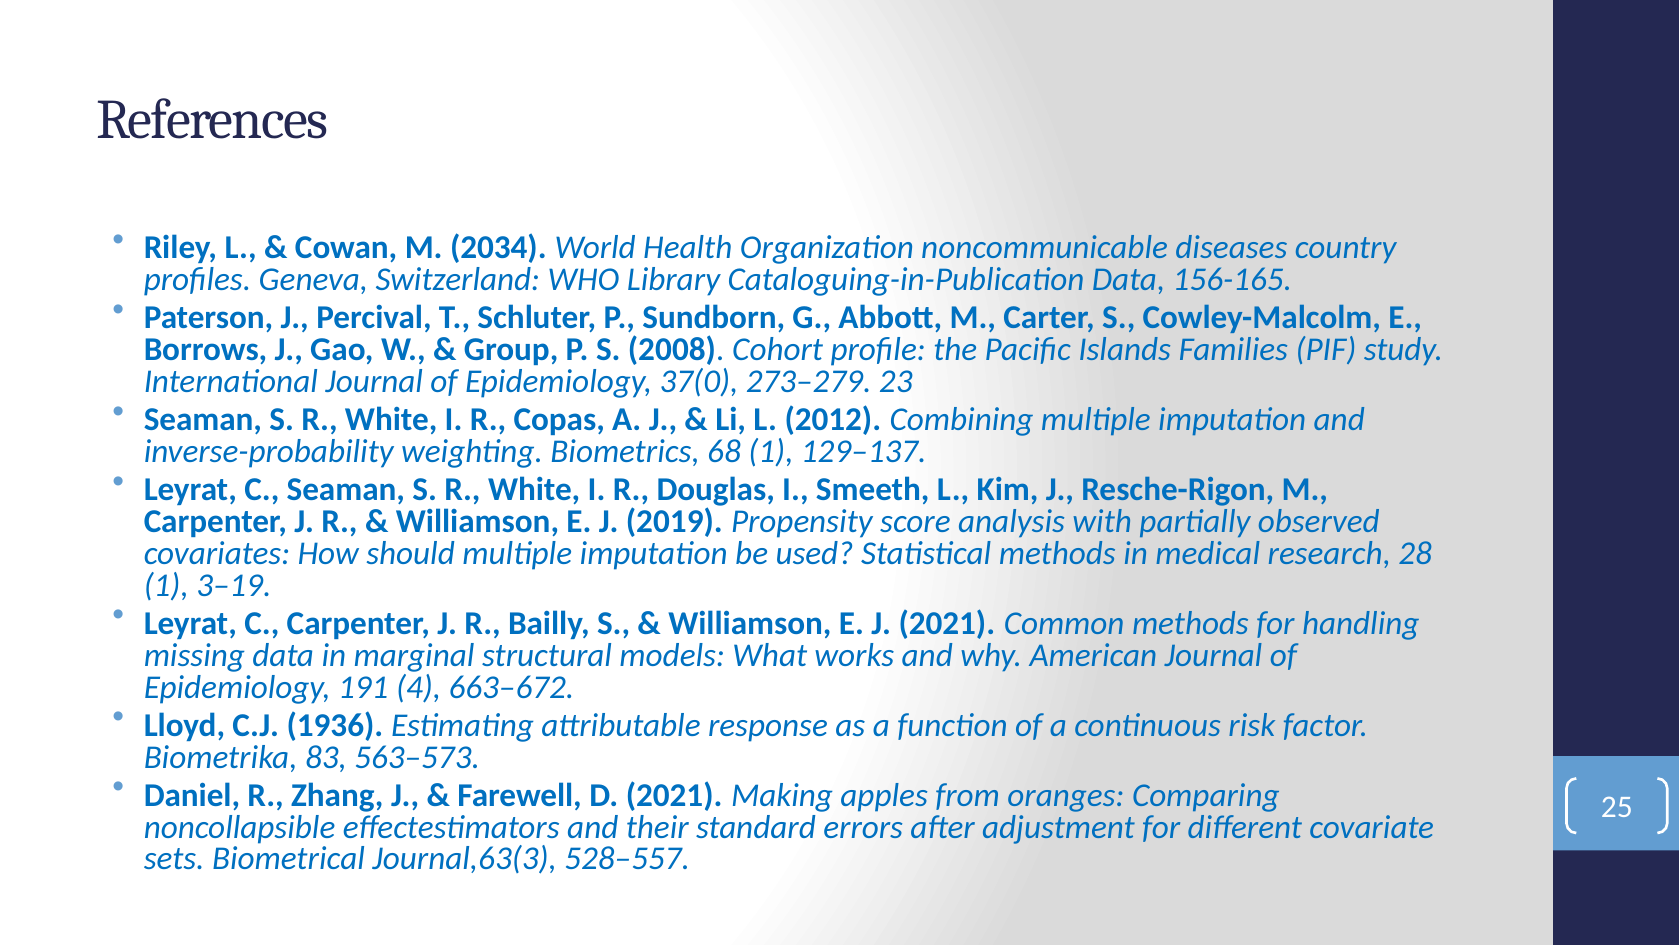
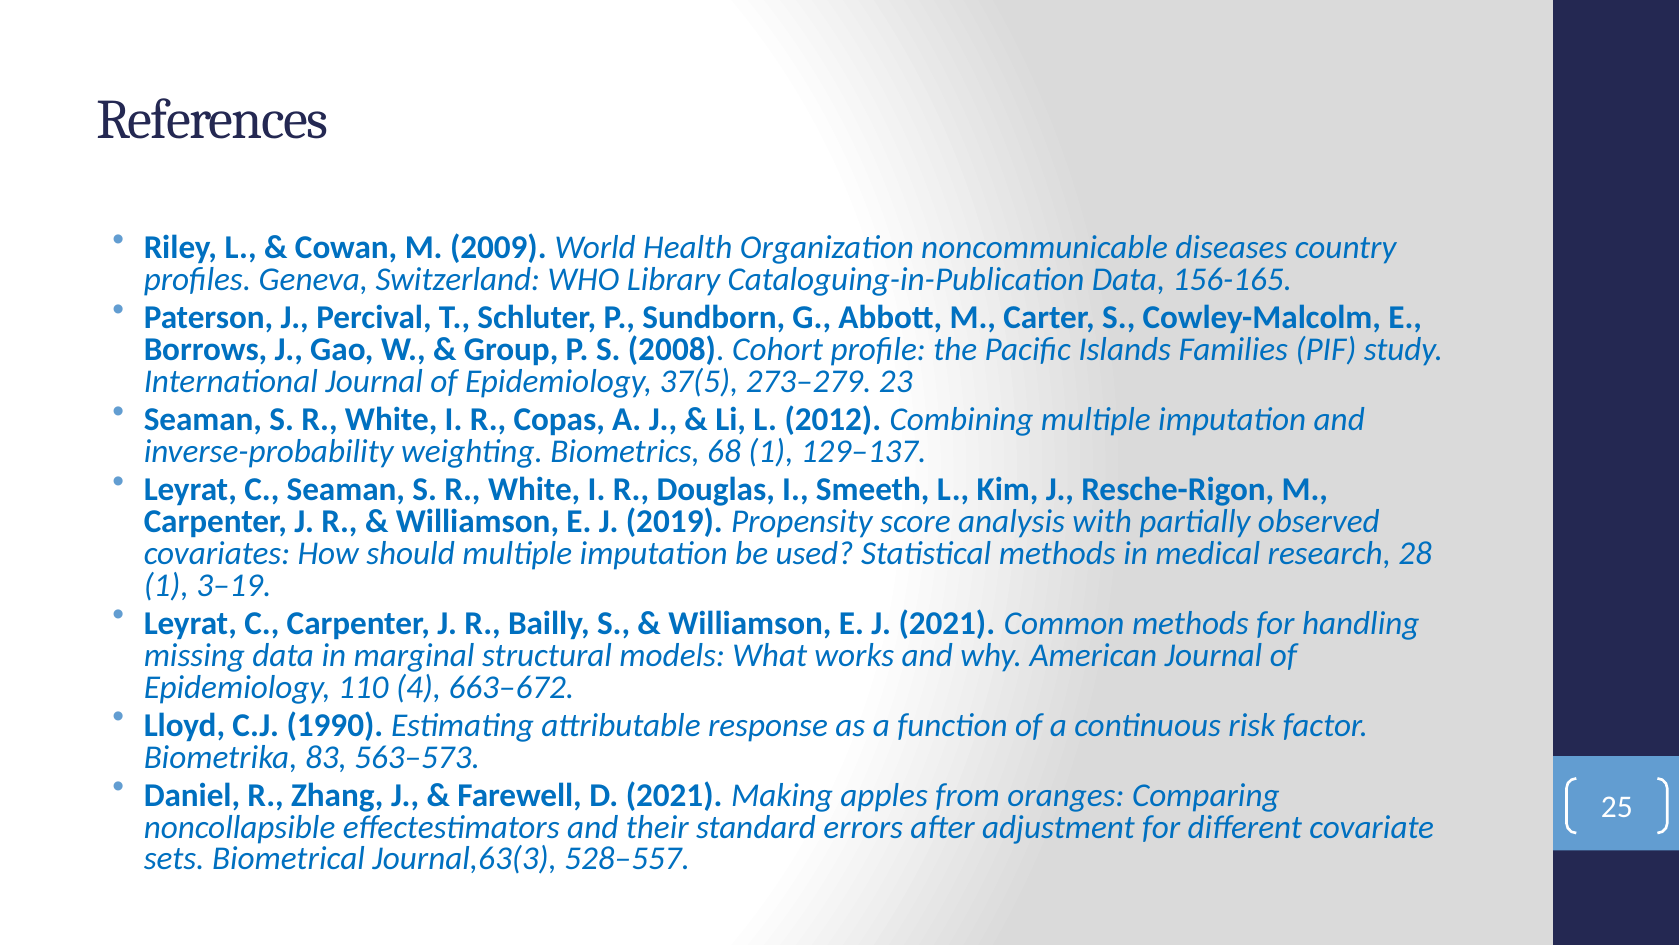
2034: 2034 -> 2009 (498, 248)
37(0: 37(0 -> 37(5 (699, 381)
191: 191 -> 110 (363, 687)
1936: 1936 -> 1990 (335, 725)
